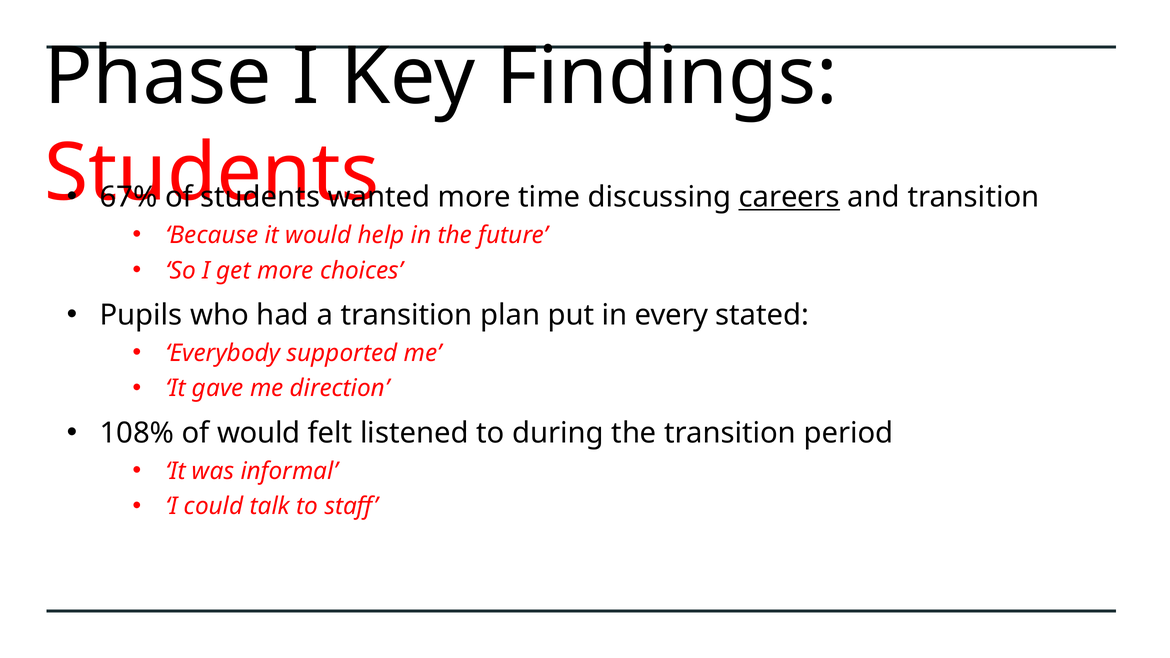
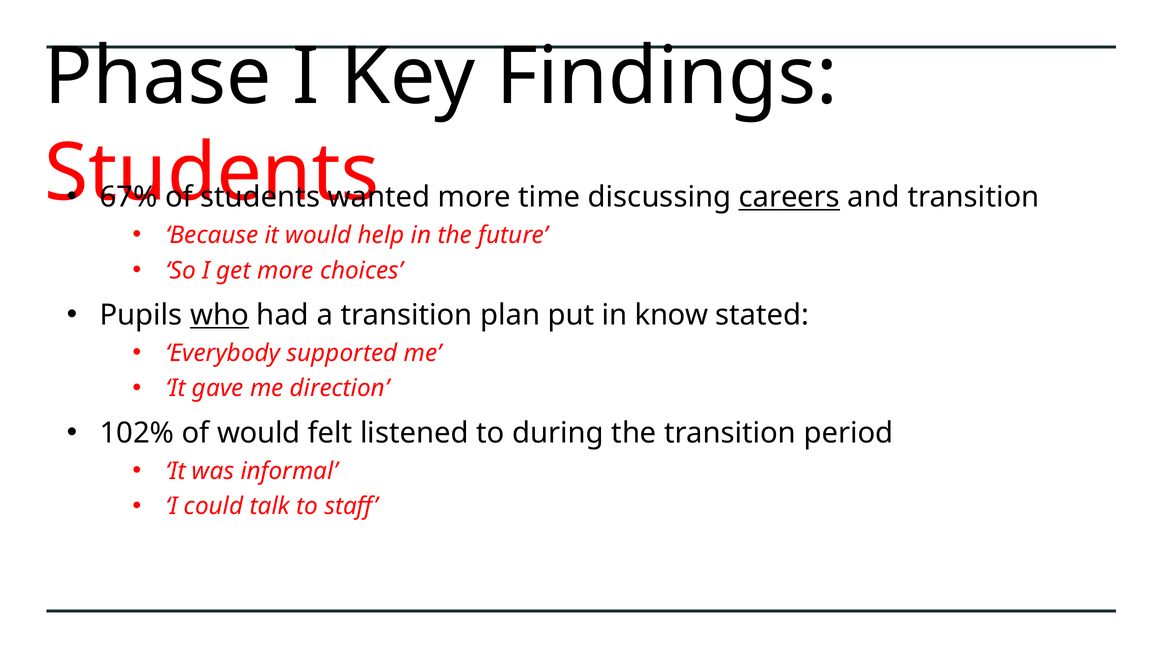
who underline: none -> present (219, 315)
every: every -> know (671, 315)
108%: 108% -> 102% (137, 433)
